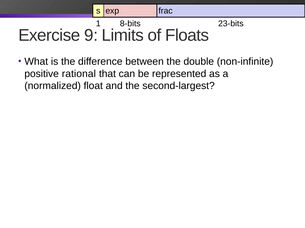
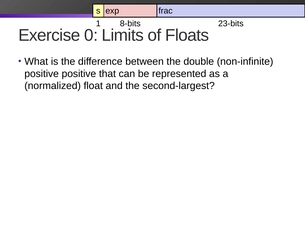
9: 9 -> 0 (91, 35)
positive rational: rational -> positive (79, 74)
